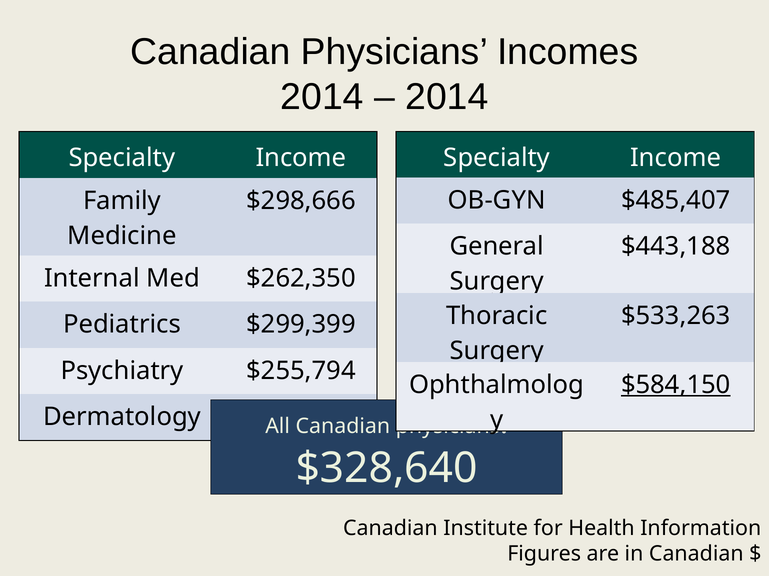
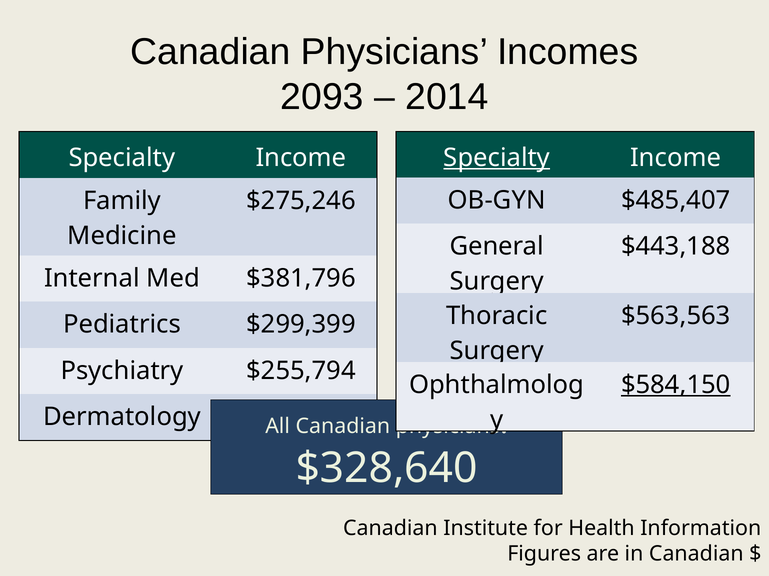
2014: 2014 -> 2093 (322, 97)
Specialty underline: none -> present (497, 158)
$298,666: $298,666 -> $275,246 (301, 201)
$262,350: $262,350 -> $381,796 (301, 279)
$533,263: $533,263 -> $563,563 (676, 316)
